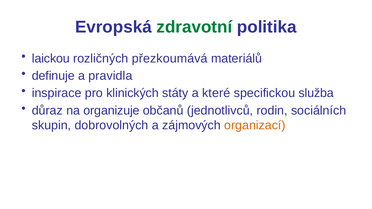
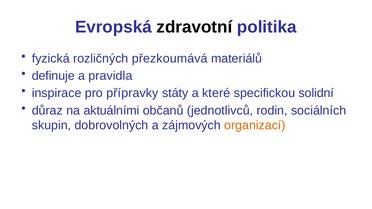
zdravotní colour: green -> black (194, 27)
laickou: laickou -> fyzická (51, 59)
klinických: klinických -> přípravky (132, 93)
služba: služba -> solidní (316, 93)
organizuje: organizuje -> aktuálními (111, 111)
